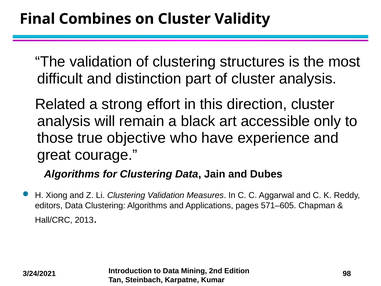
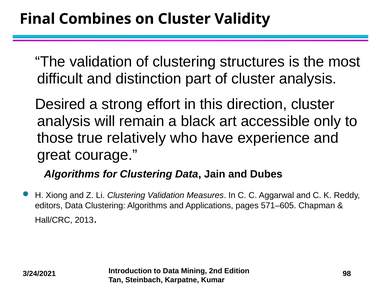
Related: Related -> Desired (60, 104)
objective: objective -> relatively (136, 138)
